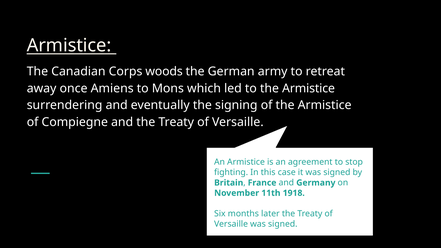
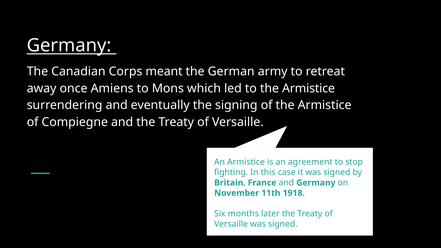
Armistice: Armistice -> Germany (69, 45)
woods: woods -> meant (164, 71)
